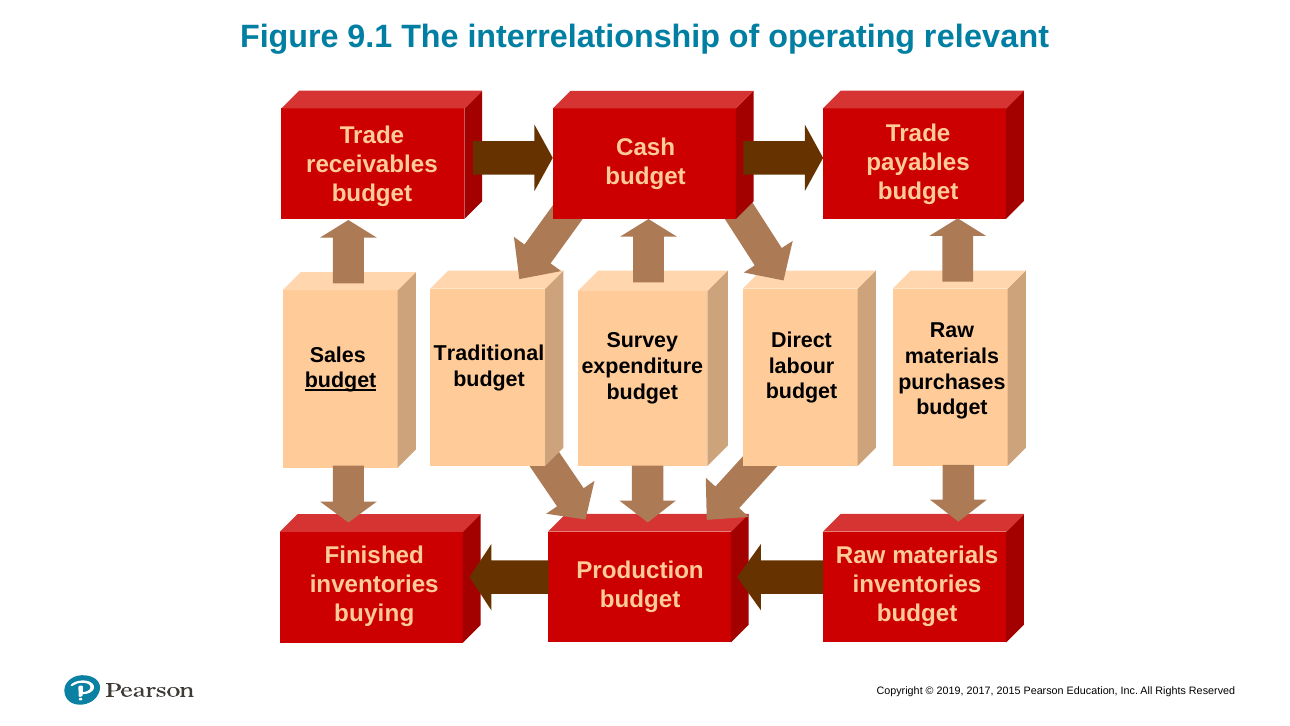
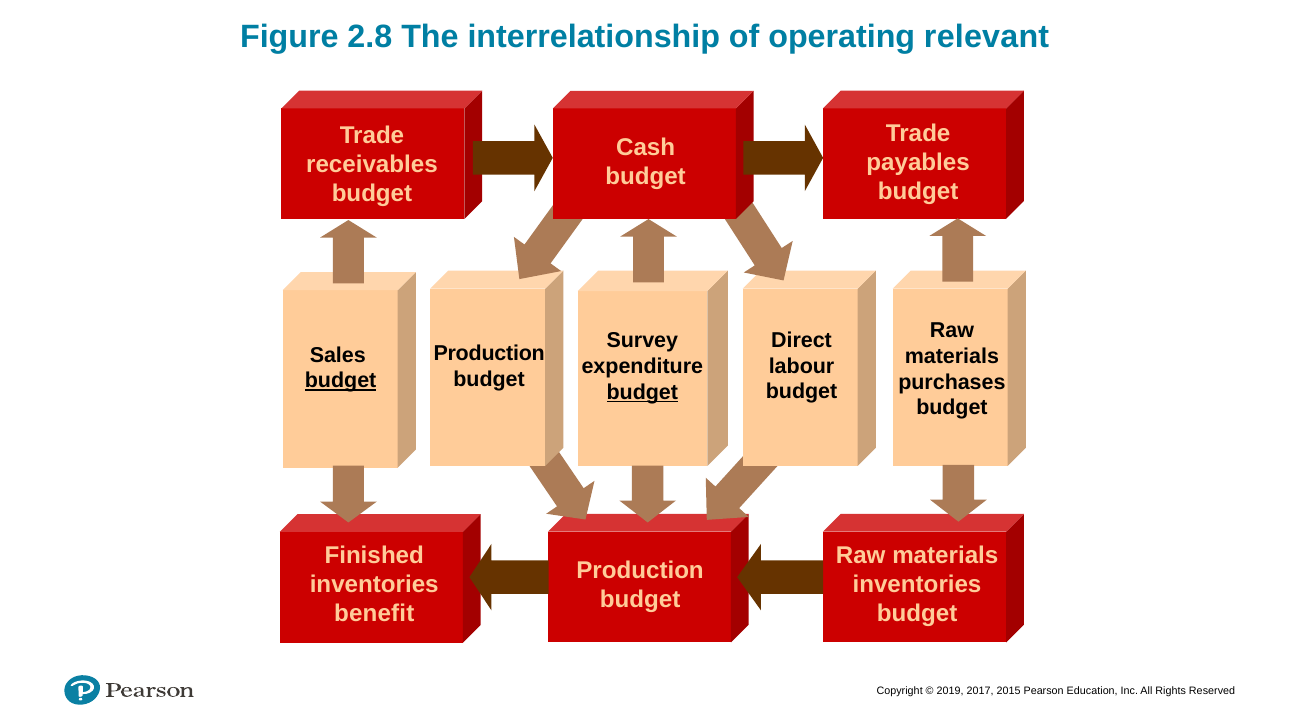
9.1: 9.1 -> 2.8 (370, 37)
Traditional: Traditional -> Production (489, 353)
budget underline: none -> present (642, 392)
buying: buying -> benefit (374, 613)
